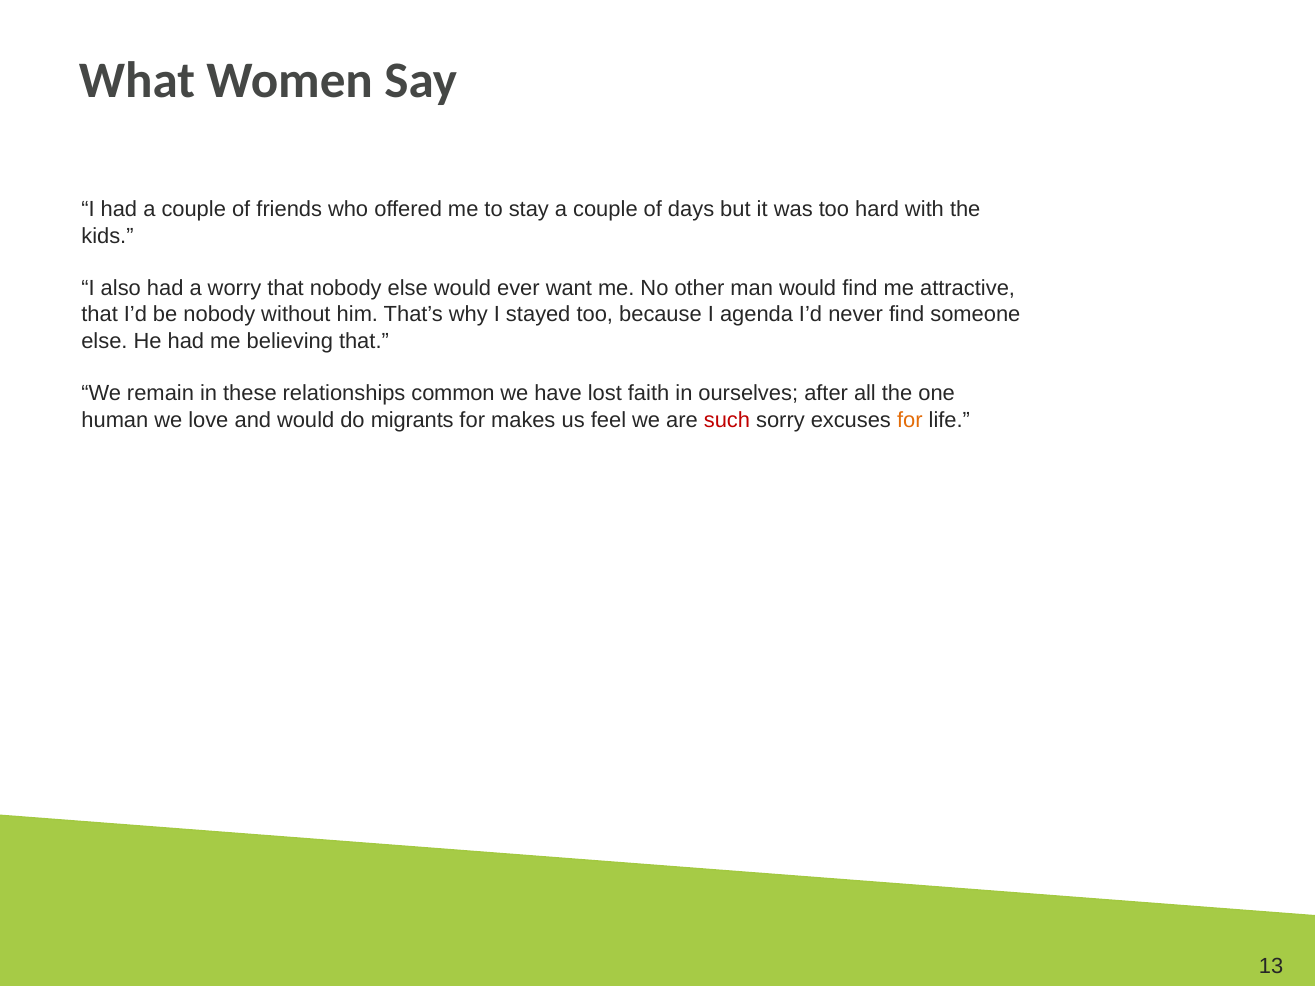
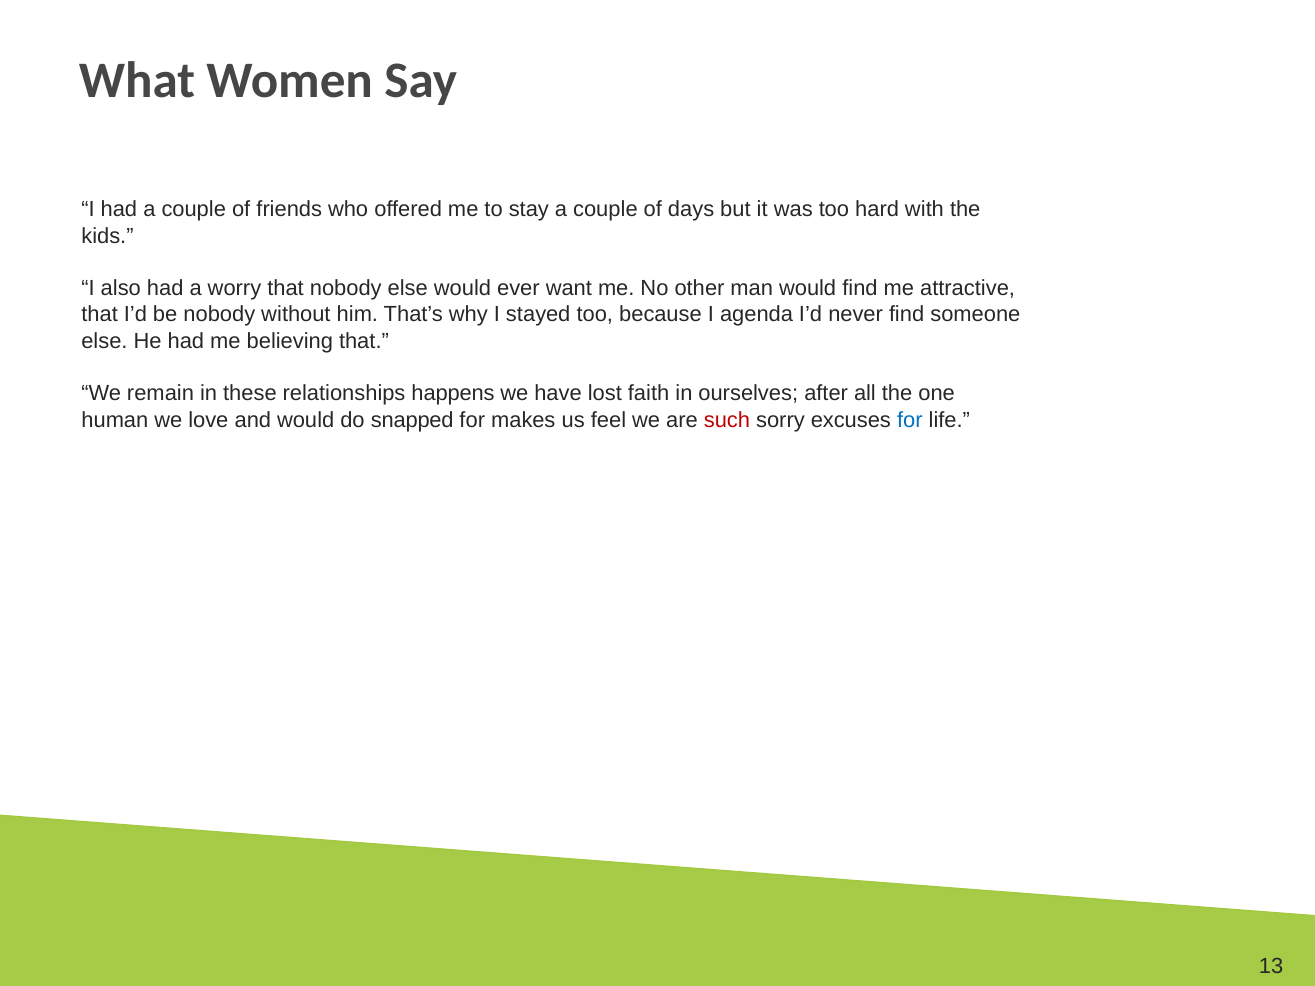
common: common -> happens (453, 394)
migrants: migrants -> snapped (412, 420)
for colour: orange -> blue (910, 420)
